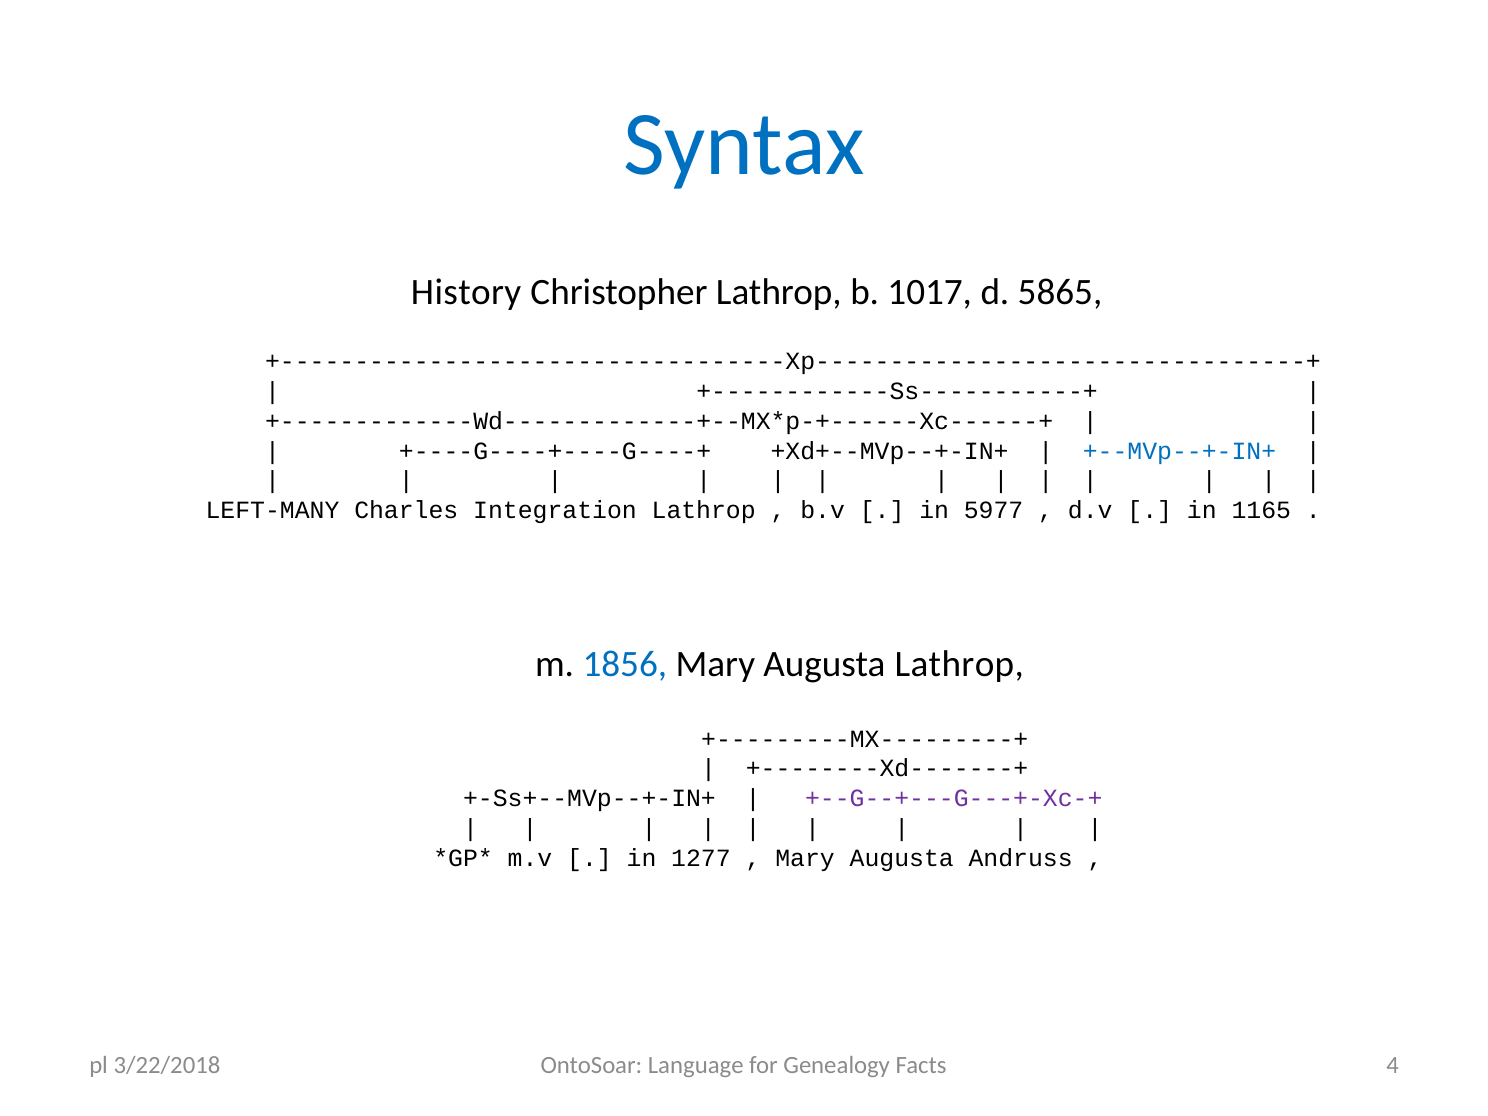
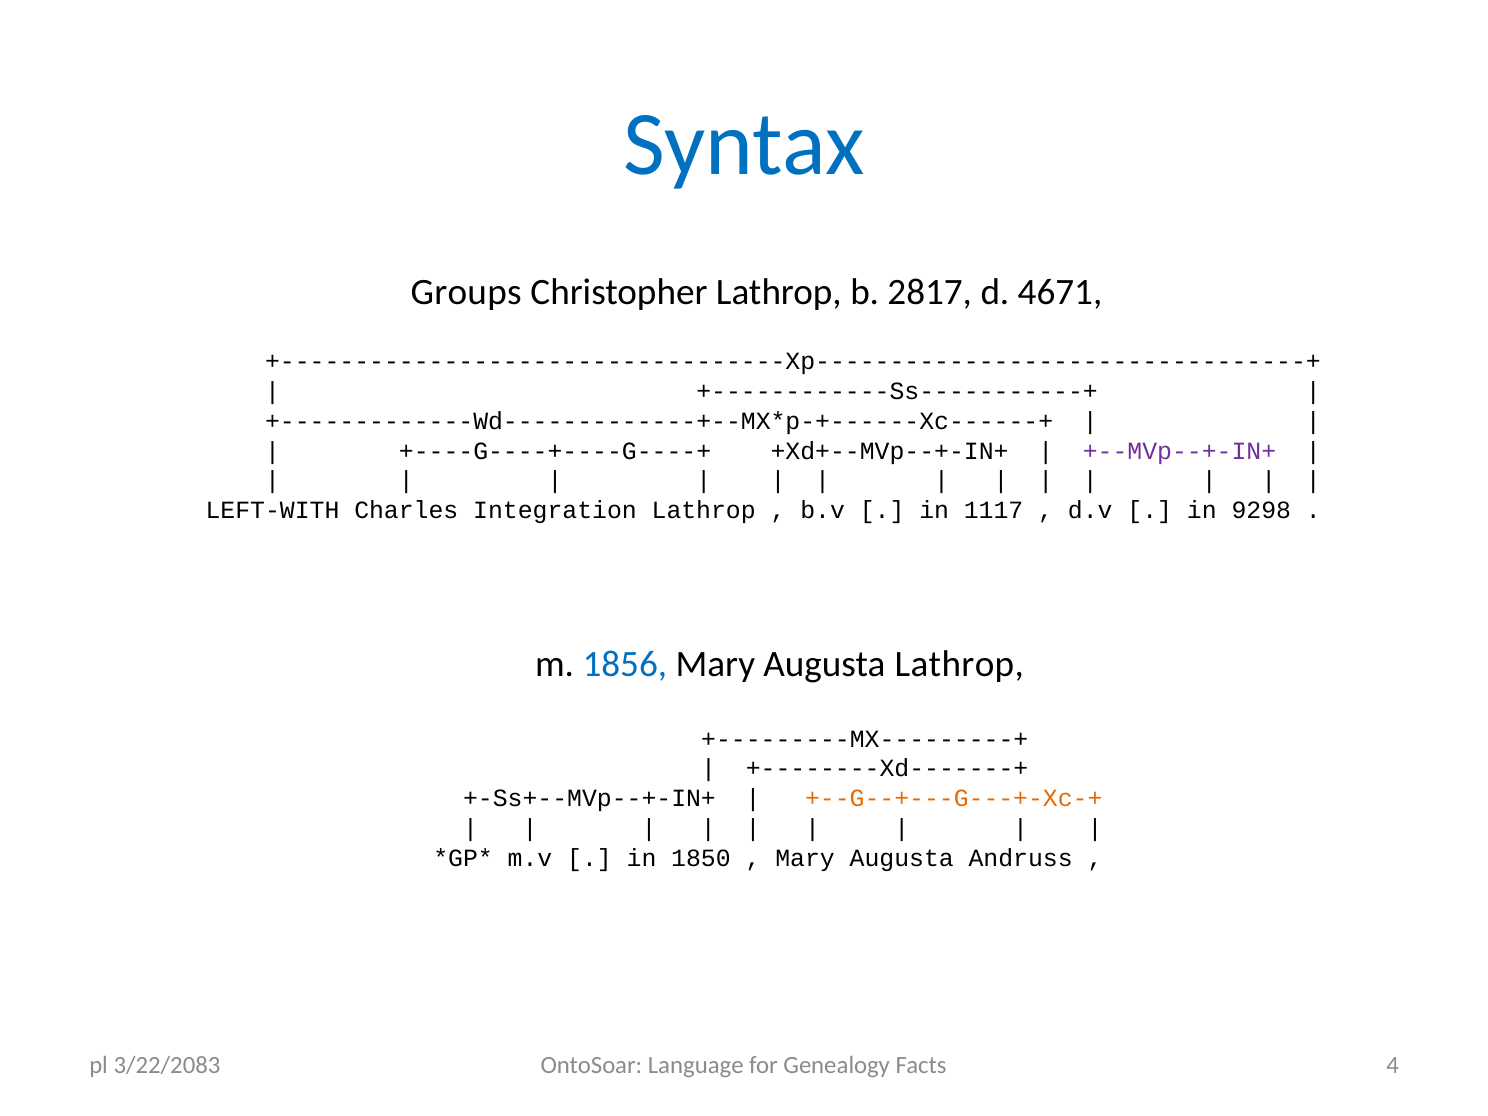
History: History -> Groups (466, 293)
1017: 1017 -> 2817 (930, 293)
5865: 5865 -> 4671 (1060, 293)
+--MVp--+-IN+ colour: blue -> purple (1180, 451)
LEFT-MANY: LEFT-MANY -> LEFT-WITH (272, 511)
5977: 5977 -> 1117 (994, 511)
1165: 1165 -> 9298 (1261, 511)
+--G--+---G---+-Xc-+ colour: purple -> orange (954, 799)
1277: 1277 -> 1850 (701, 858)
3/22/2018: 3/22/2018 -> 3/22/2083 (167, 1066)
